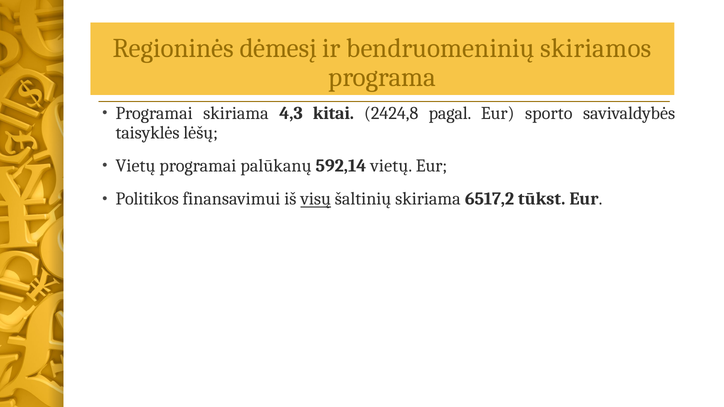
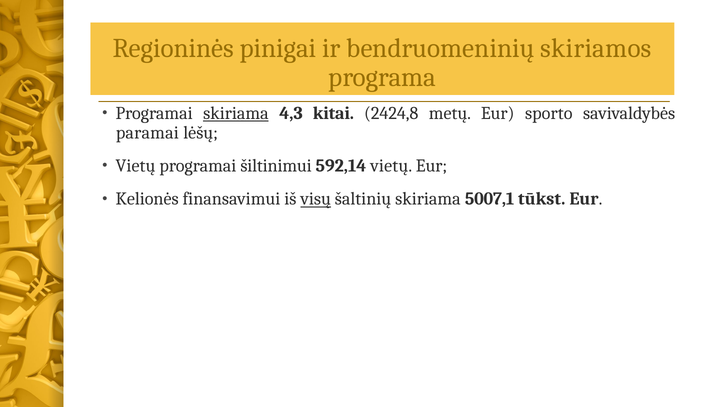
dėmesį: dėmesį -> pinigai (278, 48)
skiriama underline: none -> present (236, 113)
pagal: pagal -> metų (450, 113)
taisyklės: taisyklės -> paramai (147, 133)
palūkanų: palūkanų -> šiltinimui (276, 166)
Politikos: Politikos -> Kelionės (147, 199)
6517,2: 6517,2 -> 5007,1 (490, 199)
